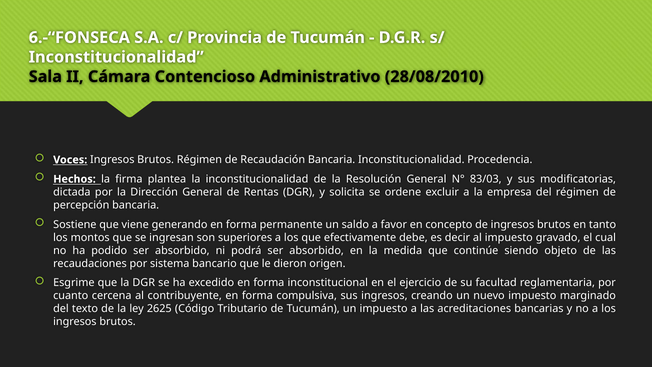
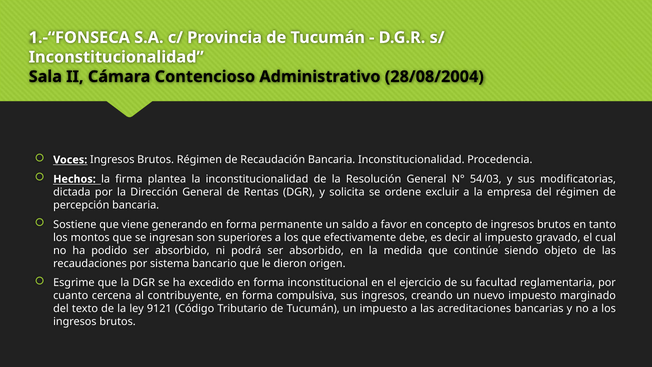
6.-“FONSECA: 6.-“FONSECA -> 1.-“FONSECA (79, 37)
28/08/2010: 28/08/2010 -> 28/08/2004 (434, 77)
83/03: 83/03 -> 54/03 (486, 179)
2625: 2625 -> 9121 (159, 309)
